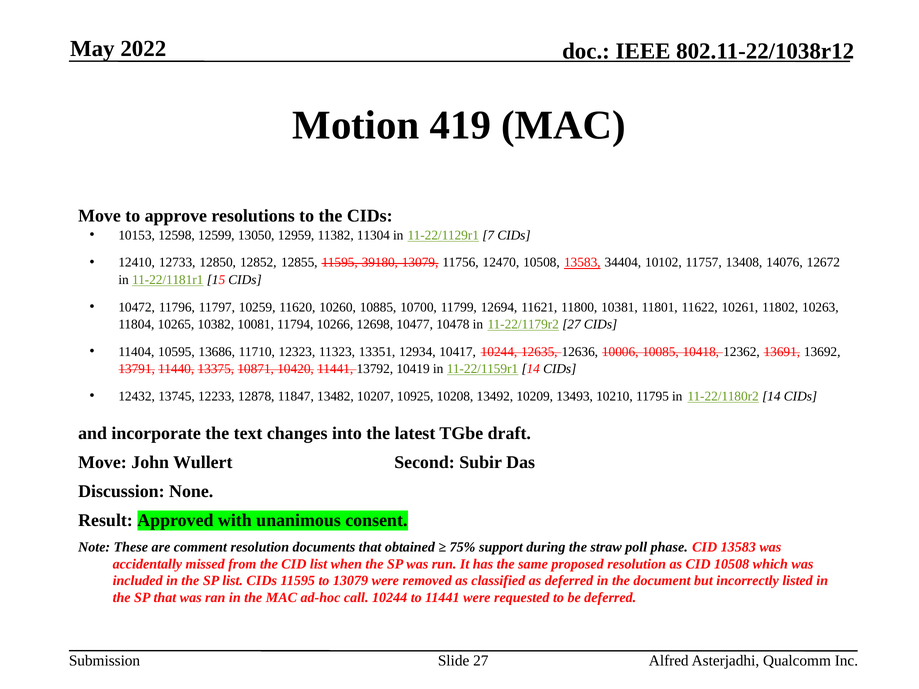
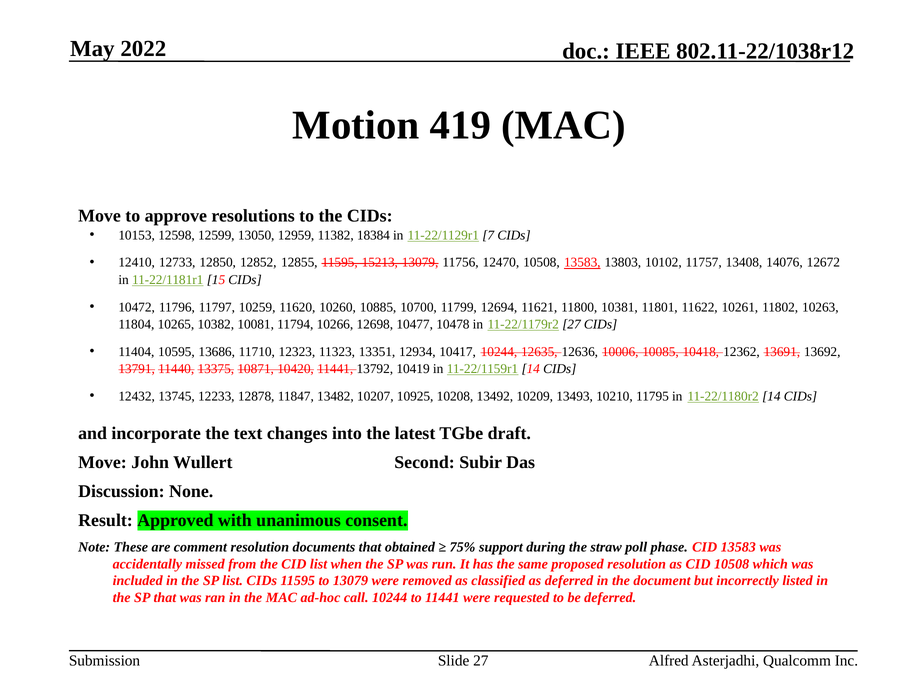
11304: 11304 -> 18384 (373, 235)
39180: 39180 -> 15213 (380, 263)
34404: 34404 -> 13803 (623, 263)
